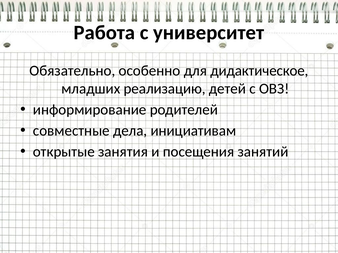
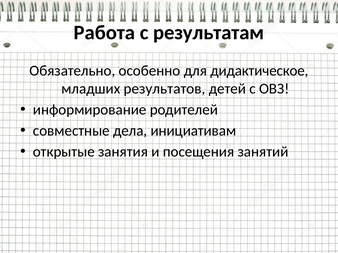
университет: университет -> результатам (209, 33)
реализацию: реализацию -> результатов (165, 89)
